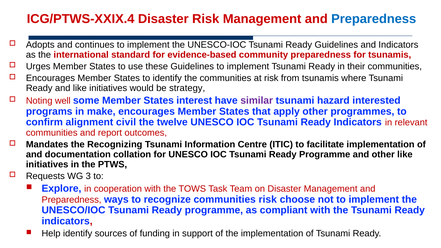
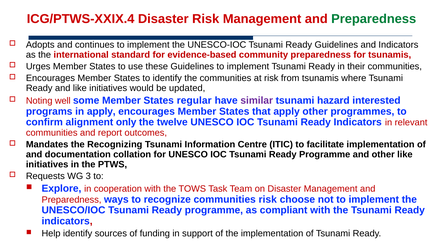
Preparedness colour: blue -> green (374, 19)
strategy: strategy -> updated (187, 88)
interest: interest -> regular (194, 101)
in make: make -> apply (101, 111)
civil: civil -> only (126, 122)
